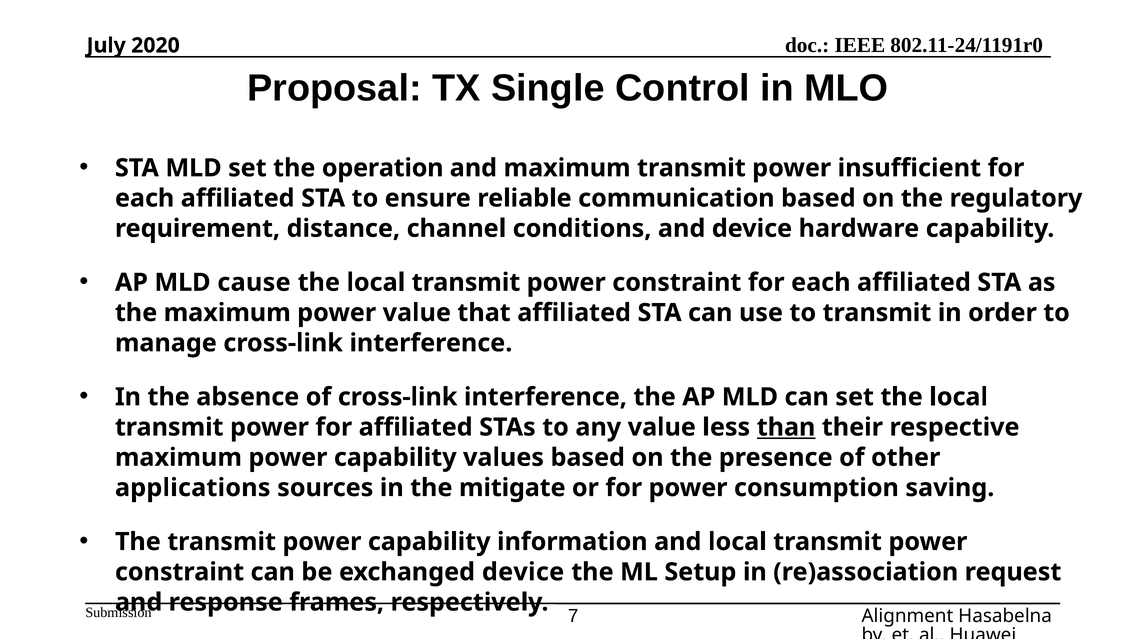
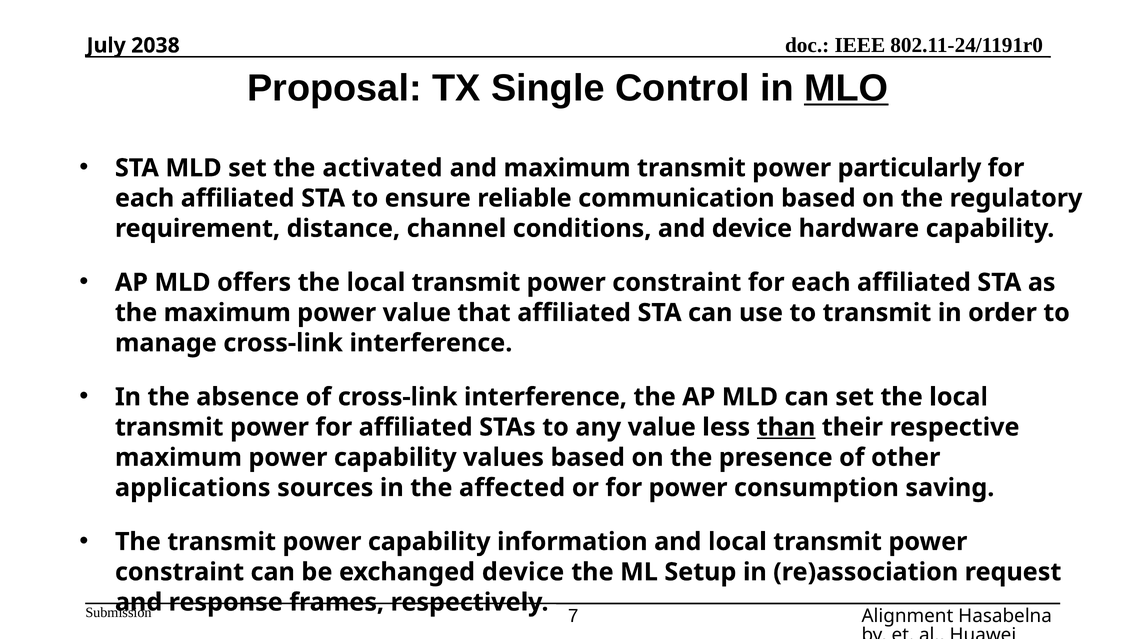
2020: 2020 -> 2038 (155, 45)
MLO underline: none -> present (846, 88)
operation: operation -> activated (382, 168)
insufficient: insufficient -> particularly (909, 168)
cause: cause -> offers (254, 282)
mitigate: mitigate -> affected (512, 488)
